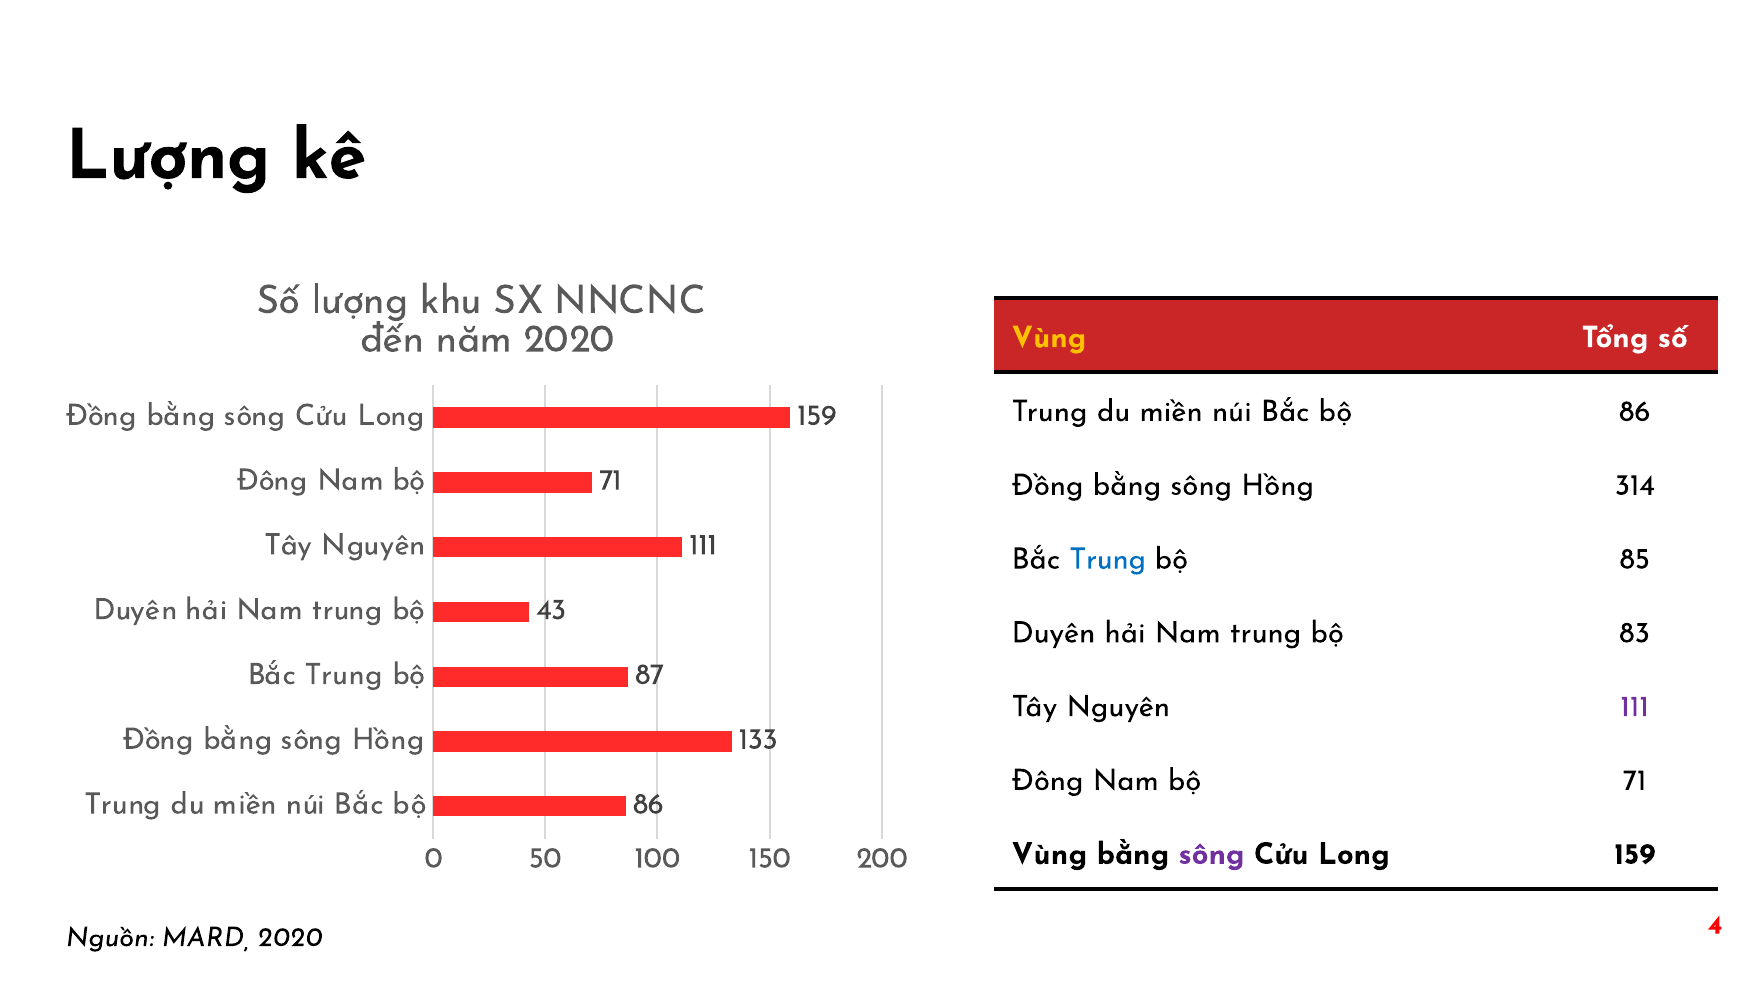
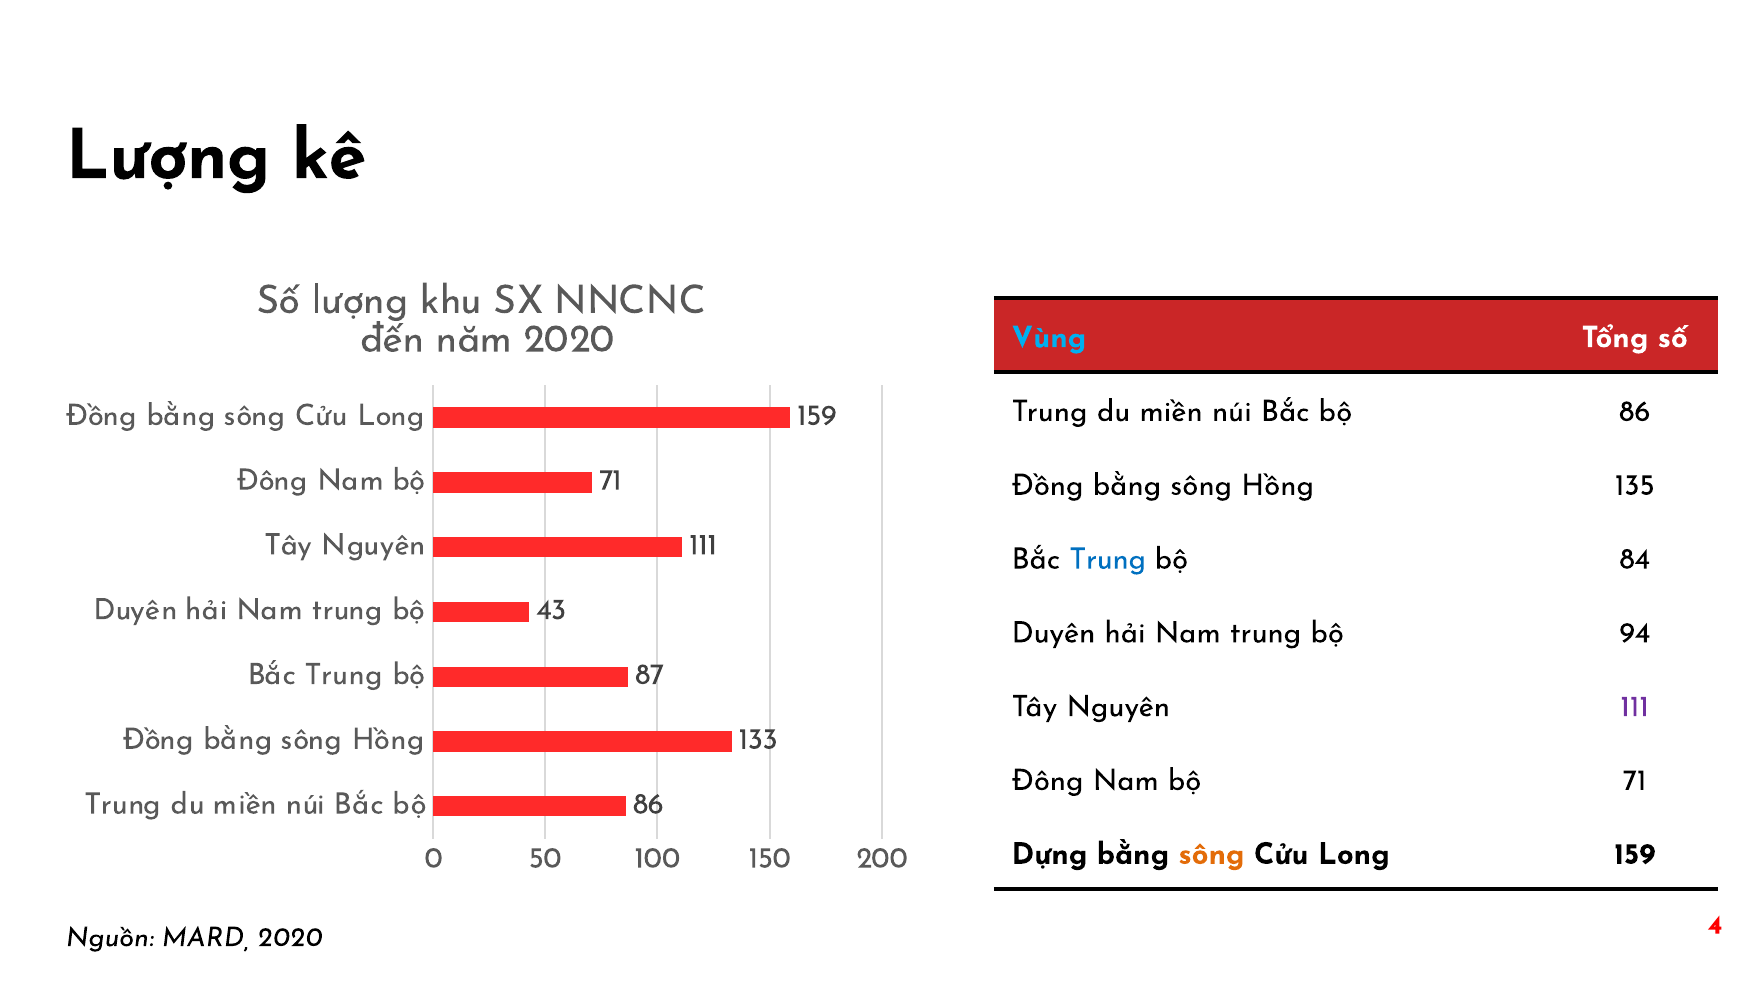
Vùng colour: yellow -> light blue (1049, 337)
314: 314 -> 135 (1635, 485)
85: 85 -> 84 (1635, 559)
83: 83 -> 94 (1635, 632)
Vùng: Vùng -> Dựng (1049, 854)
sông colour: purple -> orange (1212, 854)
